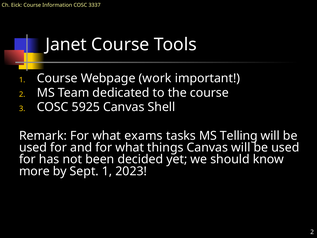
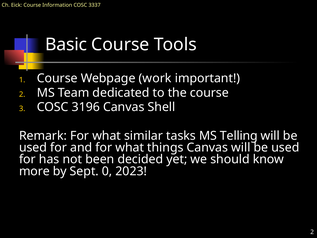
Janet: Janet -> Basic (66, 45)
5925: 5925 -> 3196 (86, 107)
exams: exams -> similar (144, 136)
Sept 1: 1 -> 0 (107, 171)
